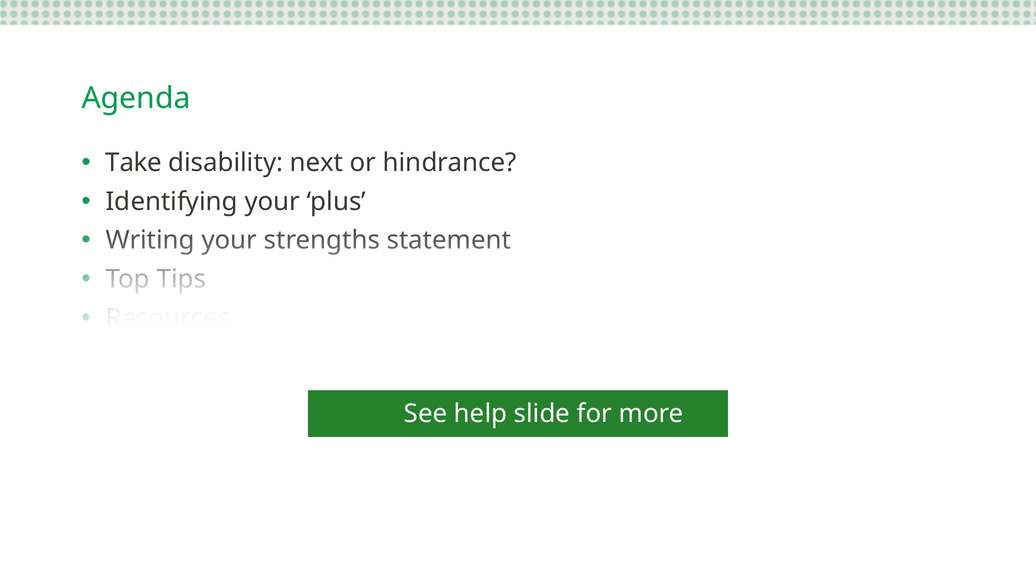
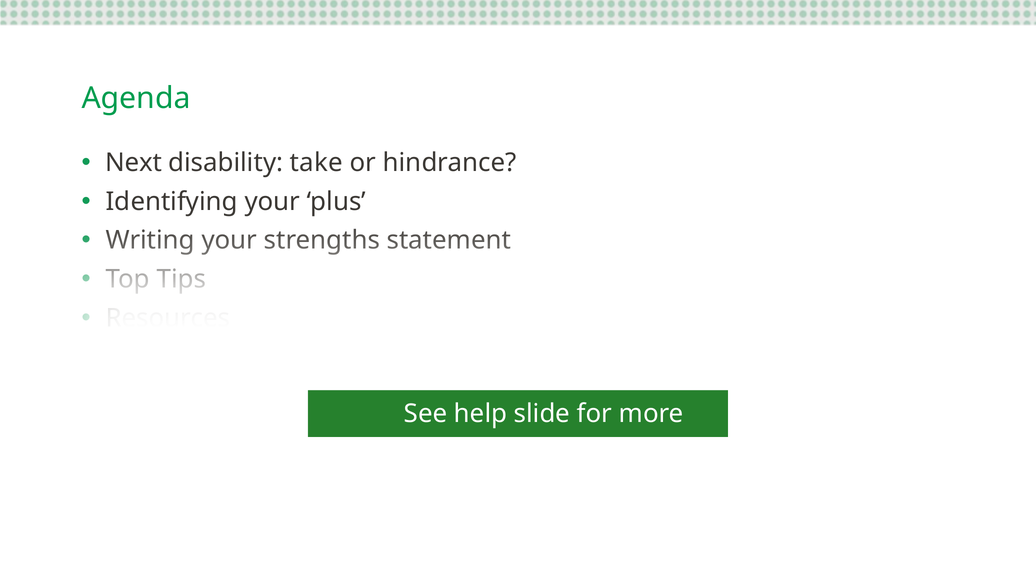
Take: Take -> Next (134, 163)
next: next -> take (316, 163)
